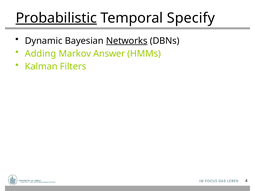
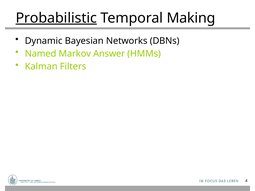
Specify: Specify -> Making (191, 18)
Networks underline: present -> none (127, 41)
Adding: Adding -> Named (41, 54)
